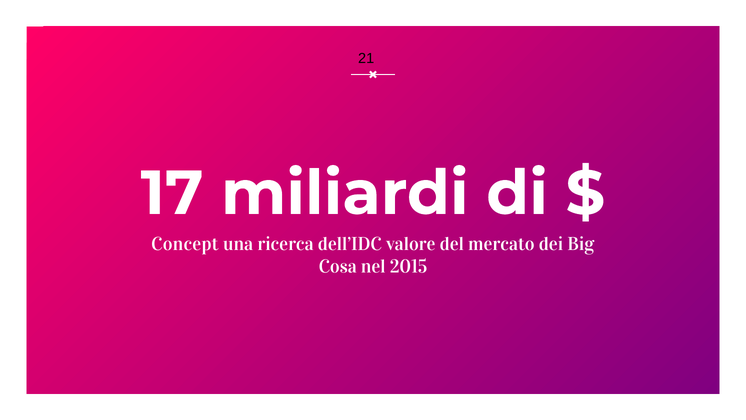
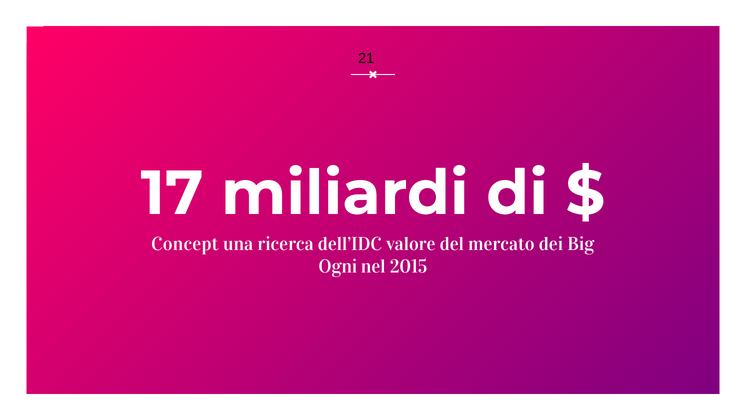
Cosa: Cosa -> Ogni (338, 266)
